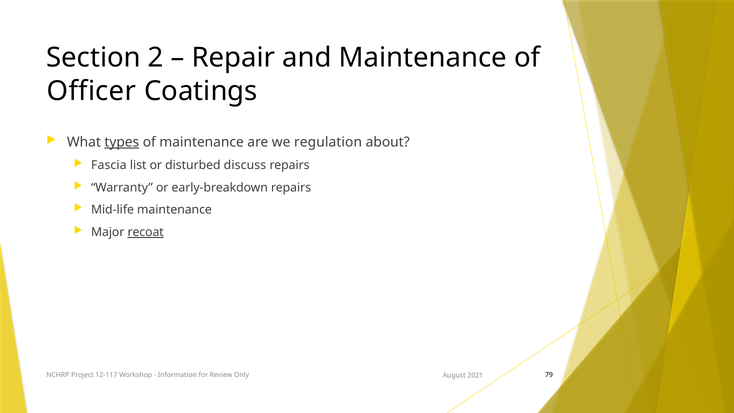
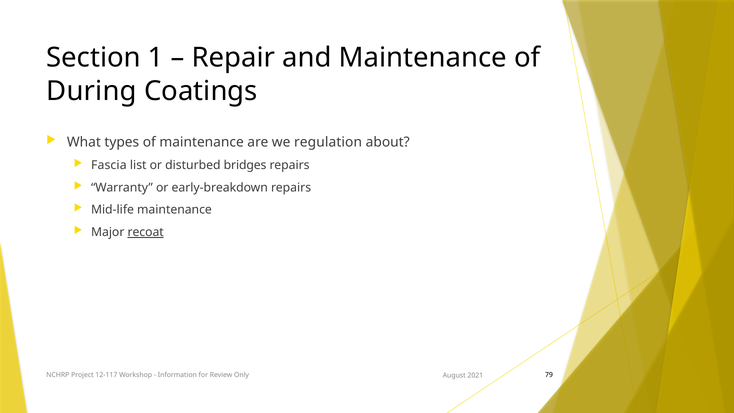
2: 2 -> 1 (156, 58)
Officer: Officer -> During (91, 91)
types underline: present -> none (122, 142)
discuss: discuss -> bridges (245, 165)
